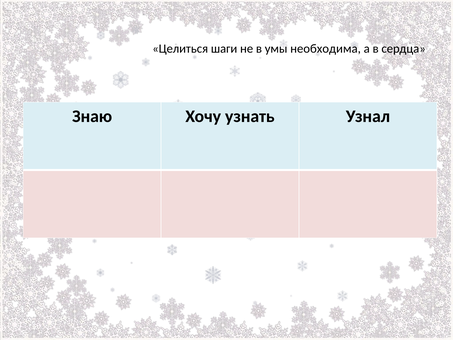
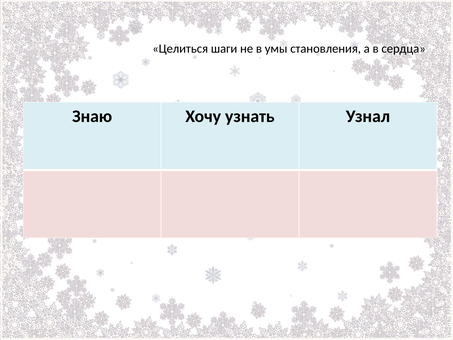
необходима: необходима -> становления (326, 49)
